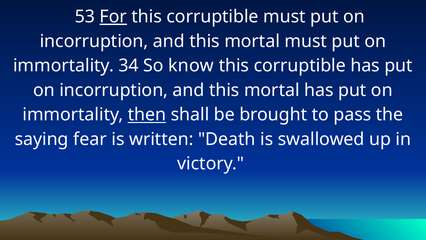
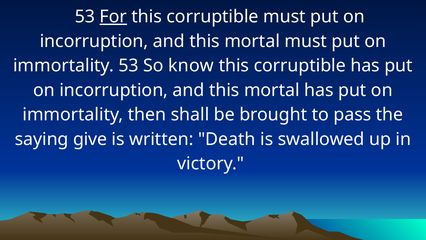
immortality 34: 34 -> 53 (128, 66)
then underline: present -> none (147, 115)
fear: fear -> give (90, 139)
